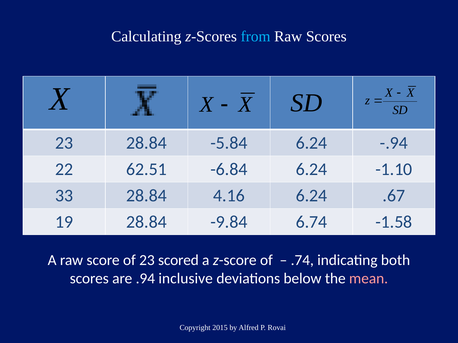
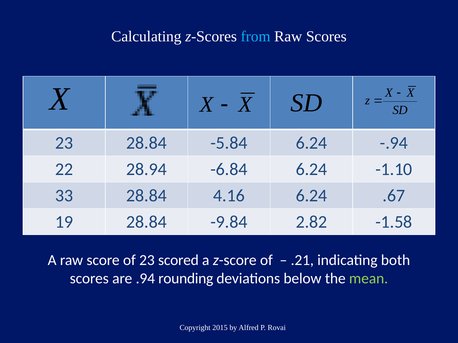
62.51: 62.51 -> 28.94 (147, 169)
6.74: 6.74 -> 2.82 (311, 222)
.74: .74 -> .21 (302, 261)
inclusive: inclusive -> rounding (186, 279)
mean colour: pink -> light green (369, 279)
